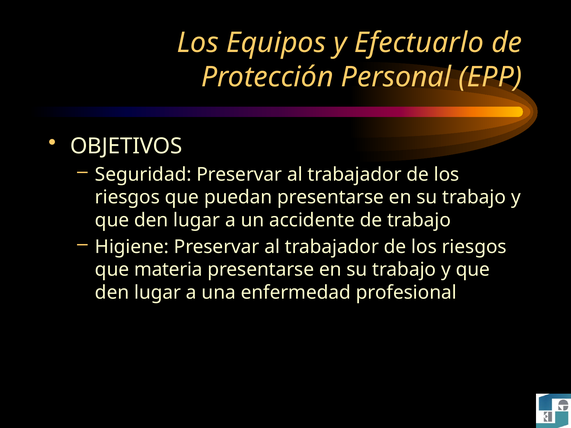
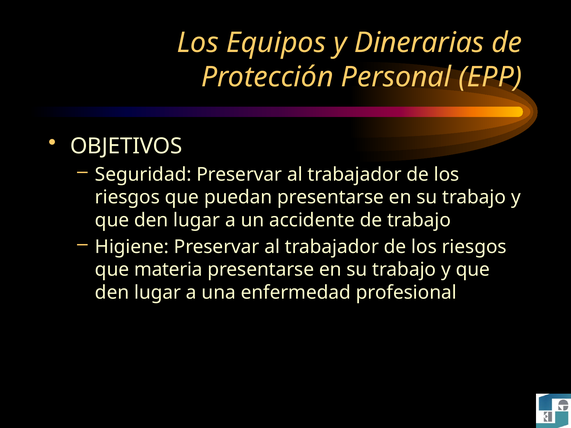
Efectuarlo: Efectuarlo -> Dinerarias (419, 43)
